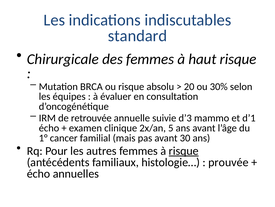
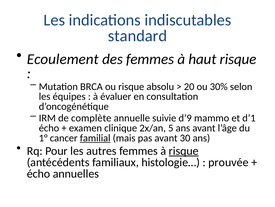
Chirurgicale: Chirurgicale -> Ecoulement (63, 59)
retrouvée: retrouvée -> complète (91, 118)
d’3: d’3 -> d’9 (185, 118)
familial underline: none -> present (95, 138)
